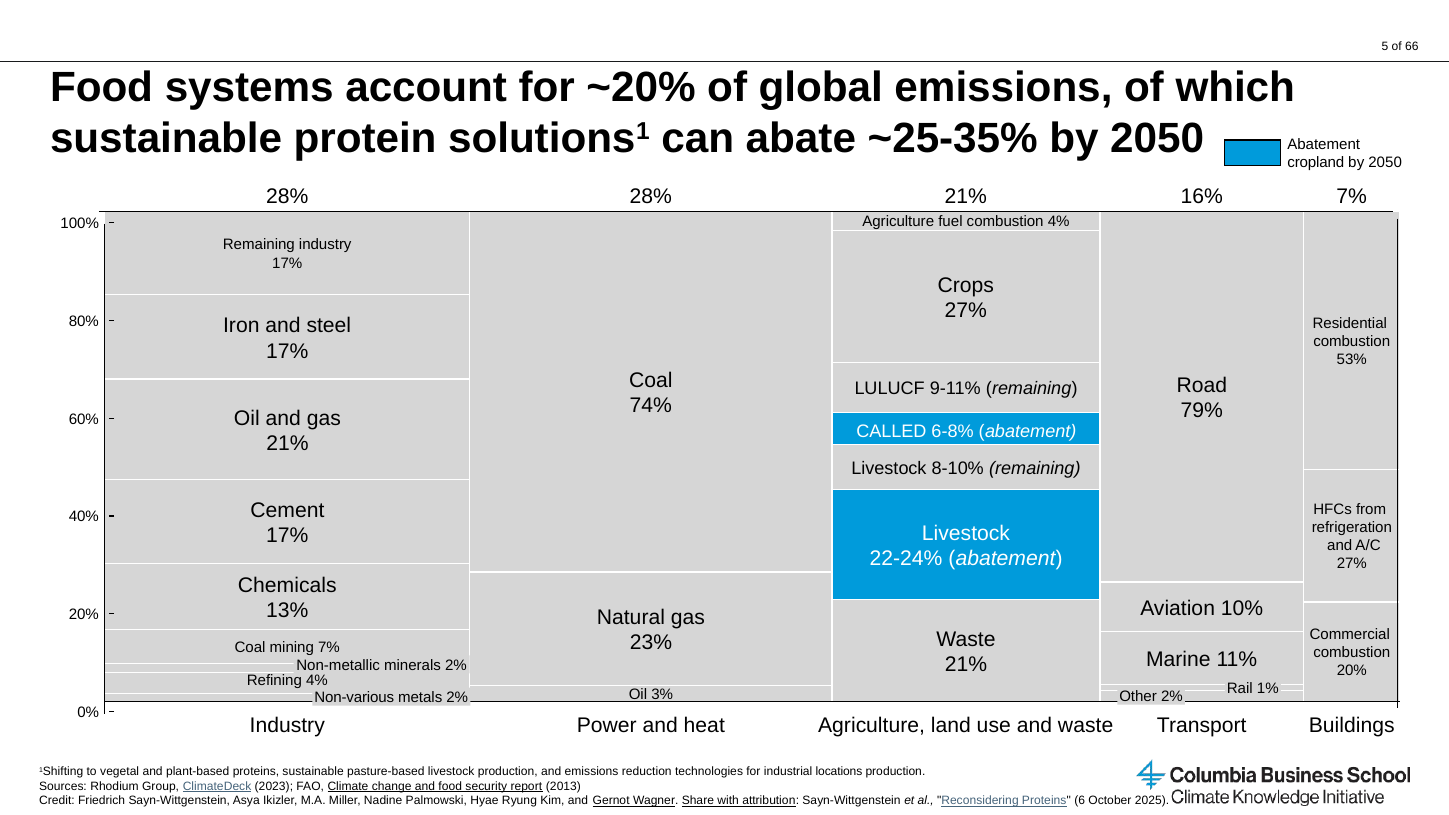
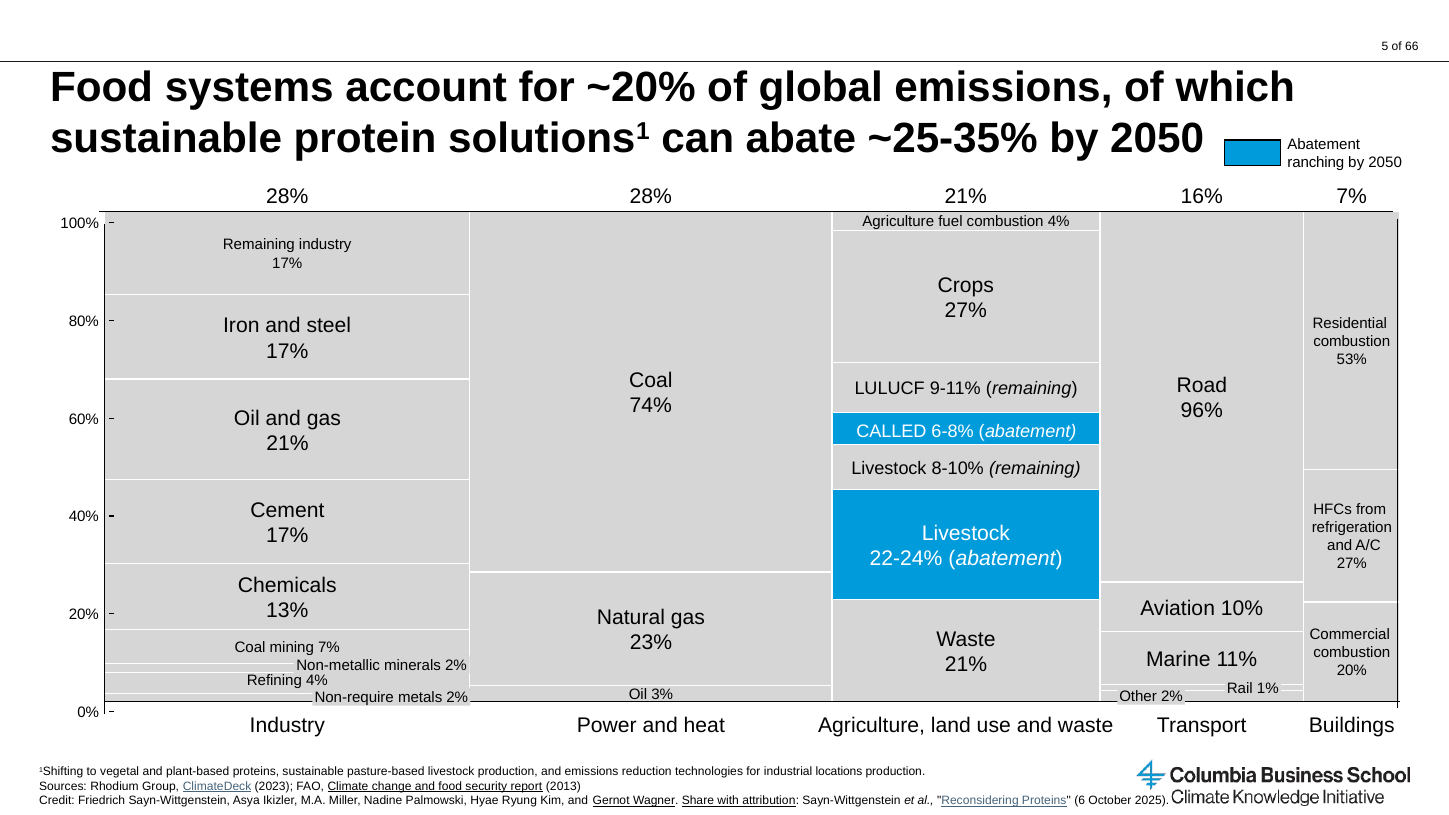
cropland: cropland -> ranching (1316, 163)
79%: 79% -> 96% (1202, 411)
Non-various: Non-various -> Non-require (354, 698)
